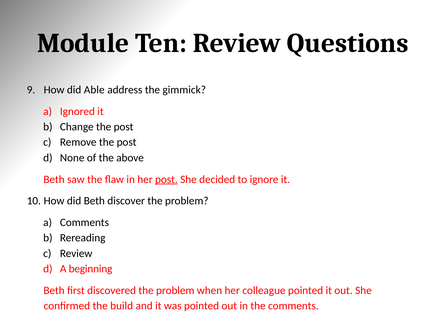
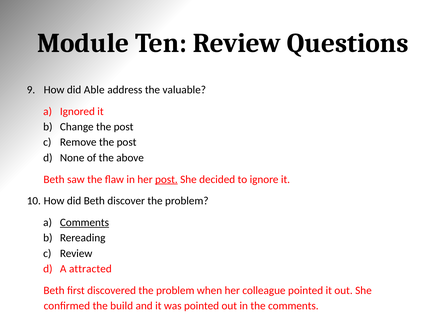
gimmick: gimmick -> valuable (184, 90)
Comments underline: none -> present (84, 222)
beginning: beginning -> attracted (90, 268)
